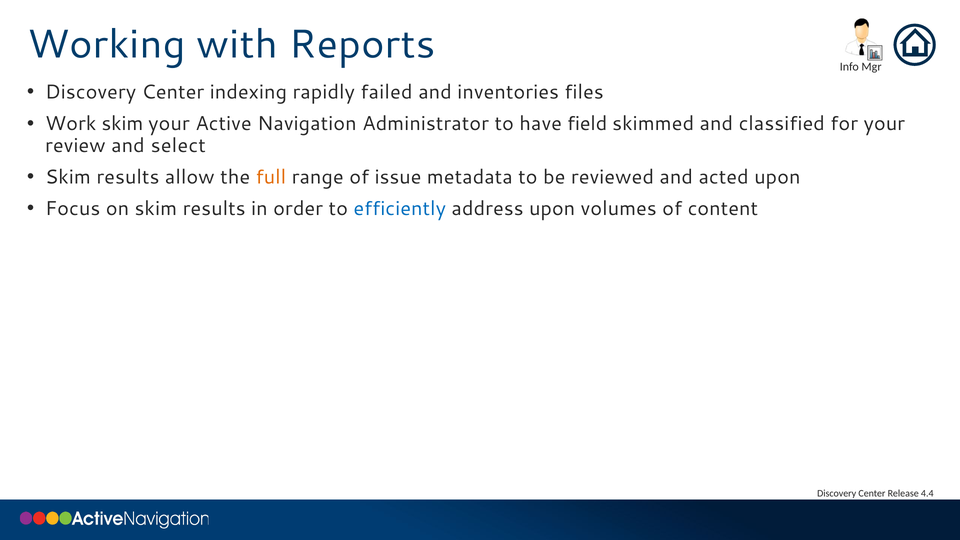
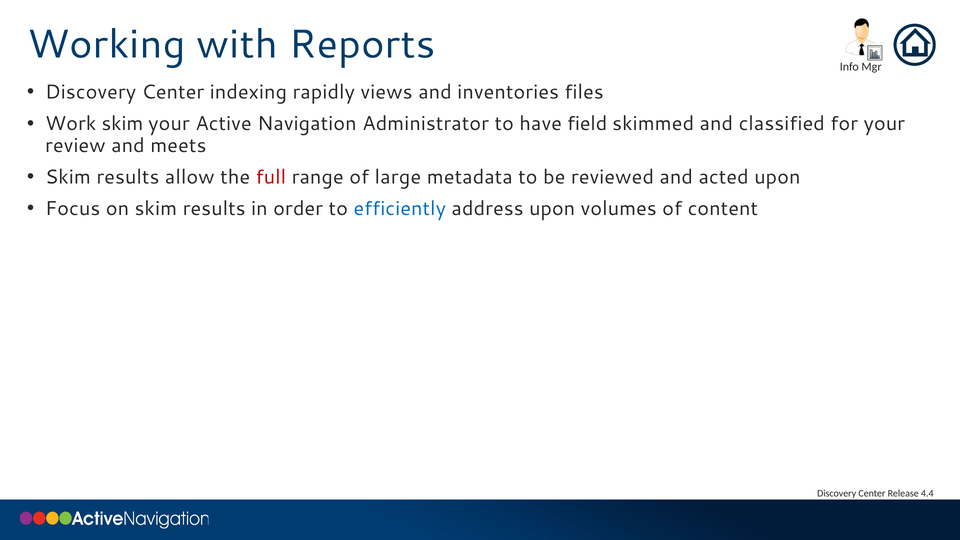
failed: failed -> views (387, 92)
select: select -> meets (178, 145)
full colour: orange -> red (271, 177)
issue: issue -> large (398, 177)
